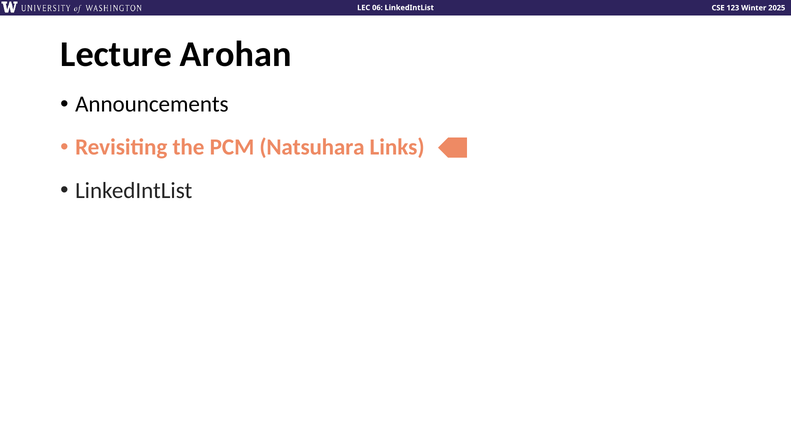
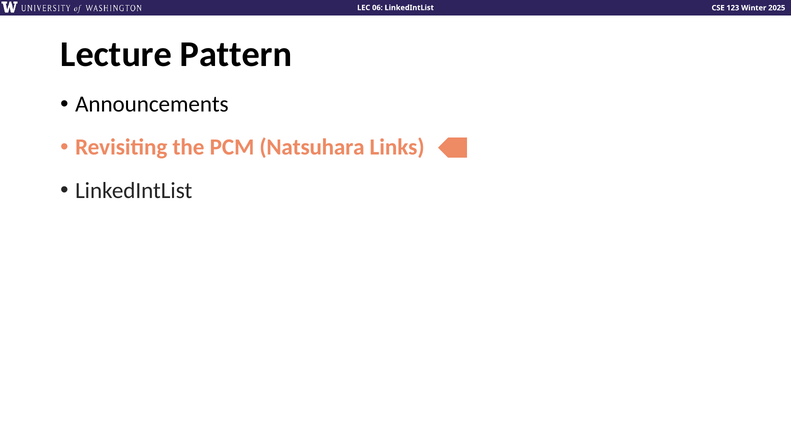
Arohan: Arohan -> Pattern (236, 54)
